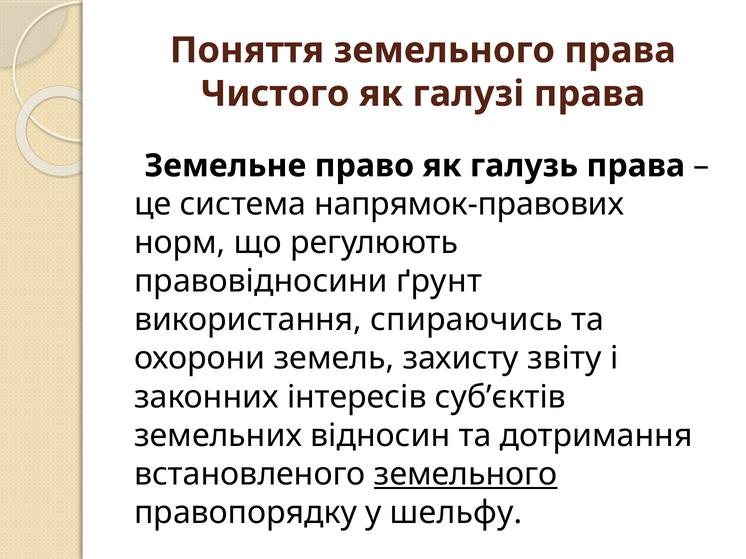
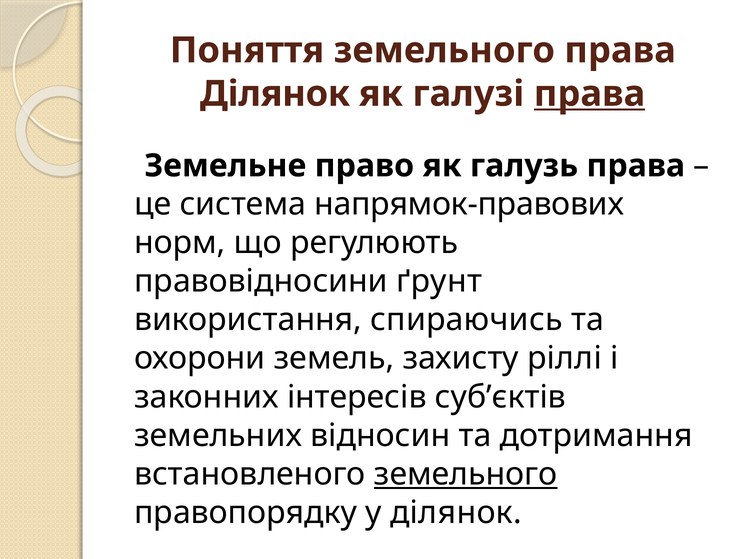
Чистого: Чистого -> Ділянок (275, 94)
права underline: none -> present (590, 94)
звіту: звіту -> ріллі (565, 359)
у шельфу: шельфу -> ділянок (456, 513)
